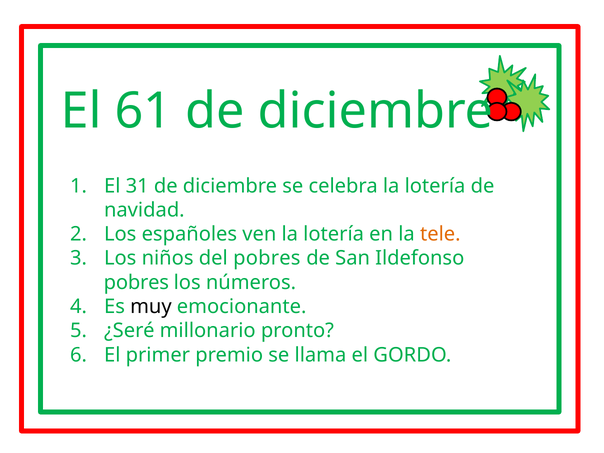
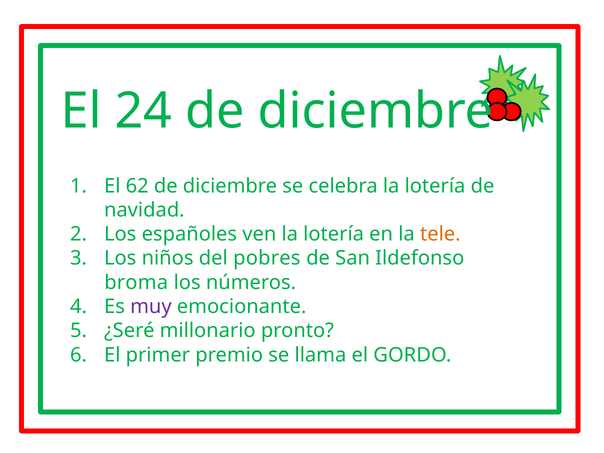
61: 61 -> 24 (143, 111)
31: 31 -> 62 (137, 186)
pobres: pobres -> broma (136, 283)
muy colour: black -> purple (151, 307)
